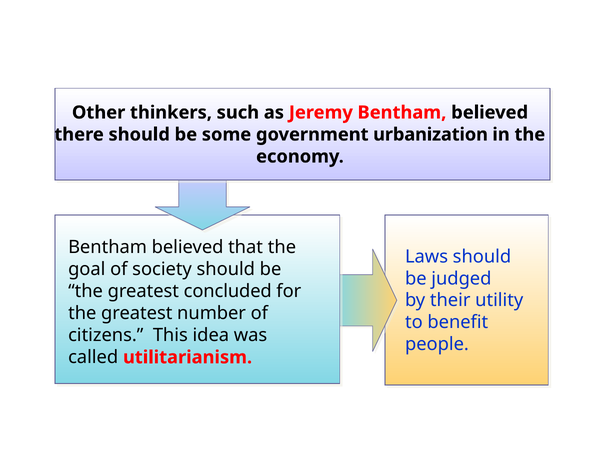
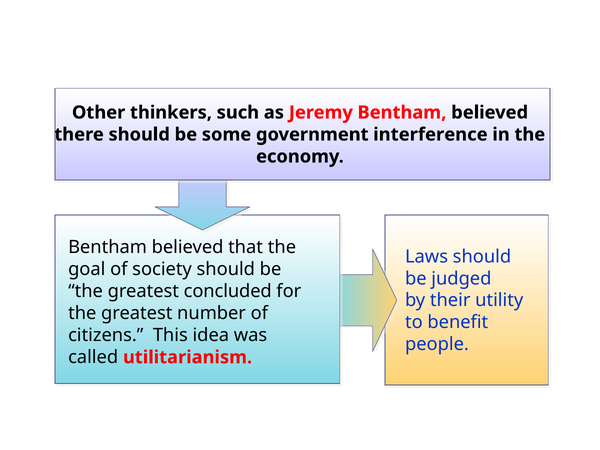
urbanization: urbanization -> interference (430, 135)
